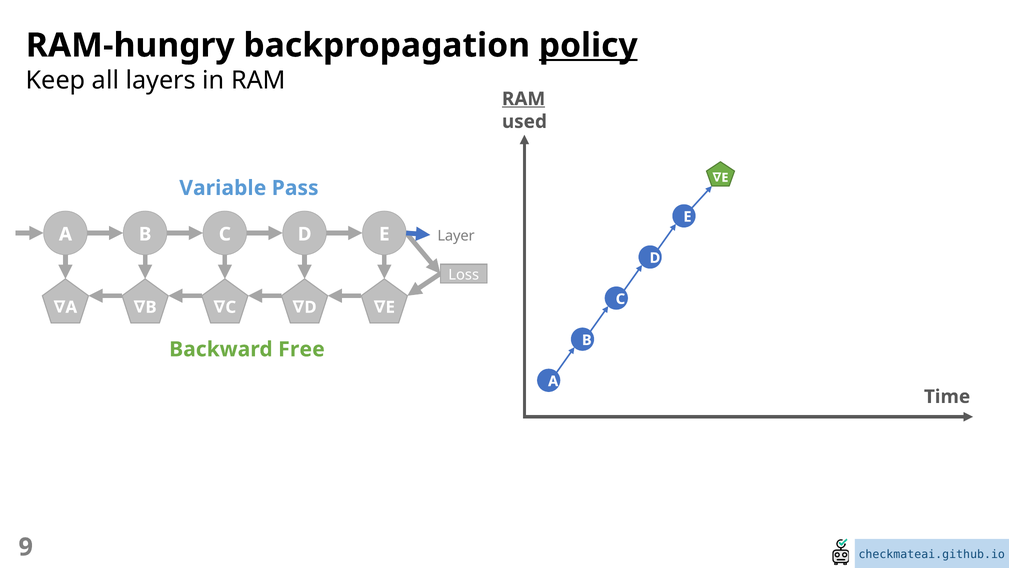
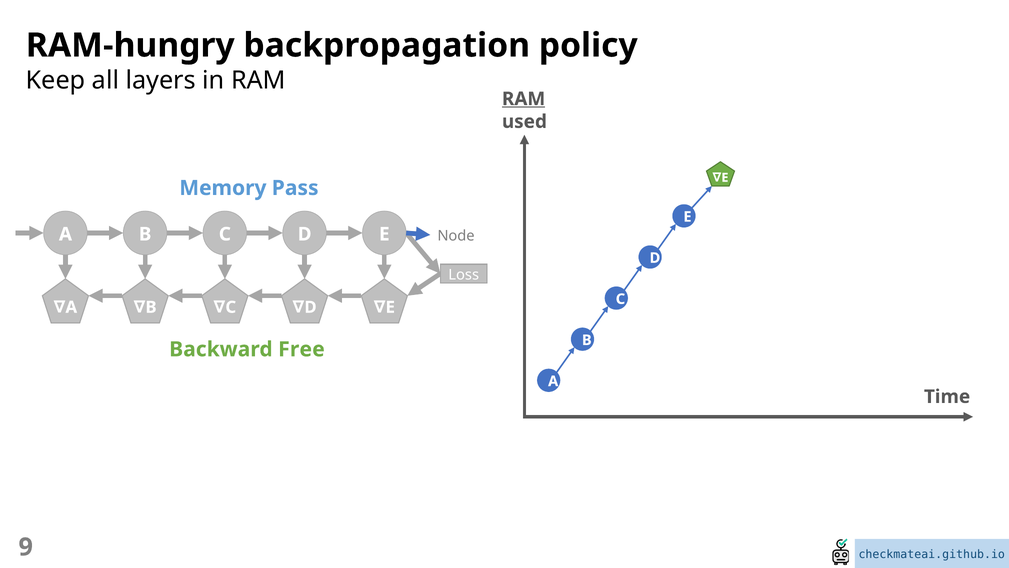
policy underline: present -> none (588, 45)
Variable: Variable -> Memory (223, 188)
Layer: Layer -> Node (456, 235)
